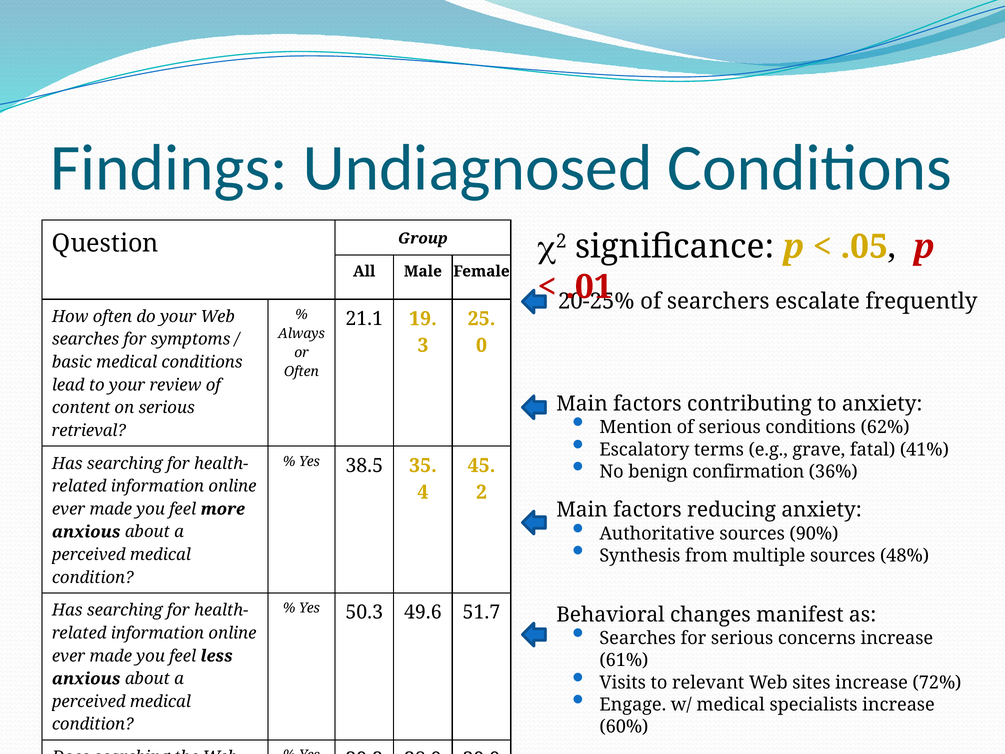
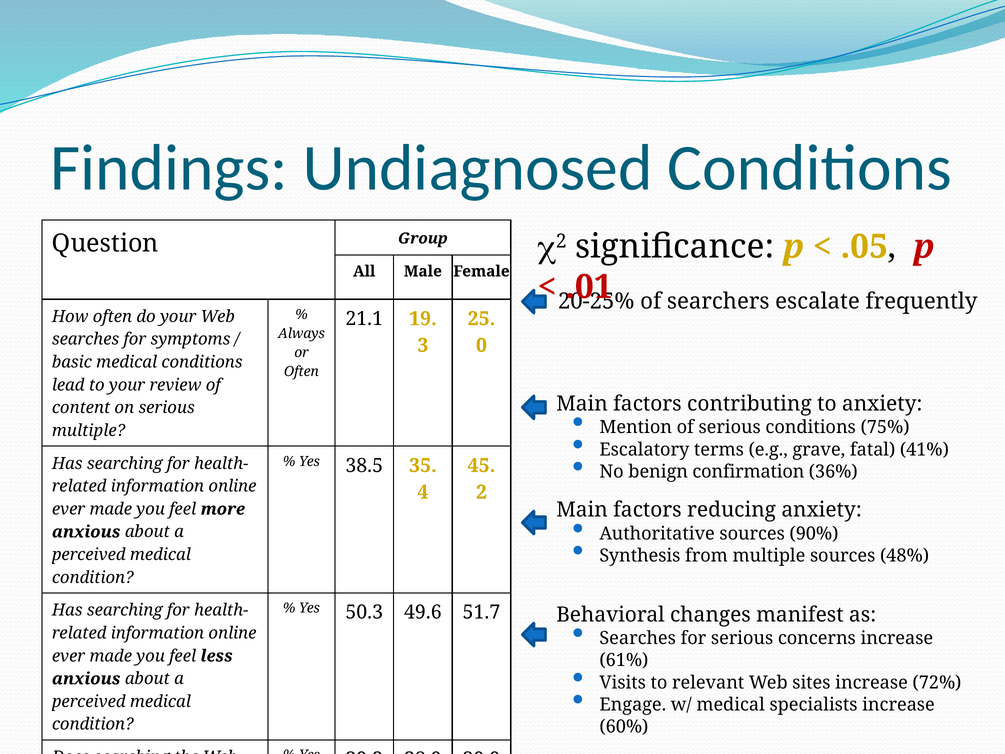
62%: 62% -> 75% (885, 427)
retrieval: retrieval -> multiple (89, 431)
